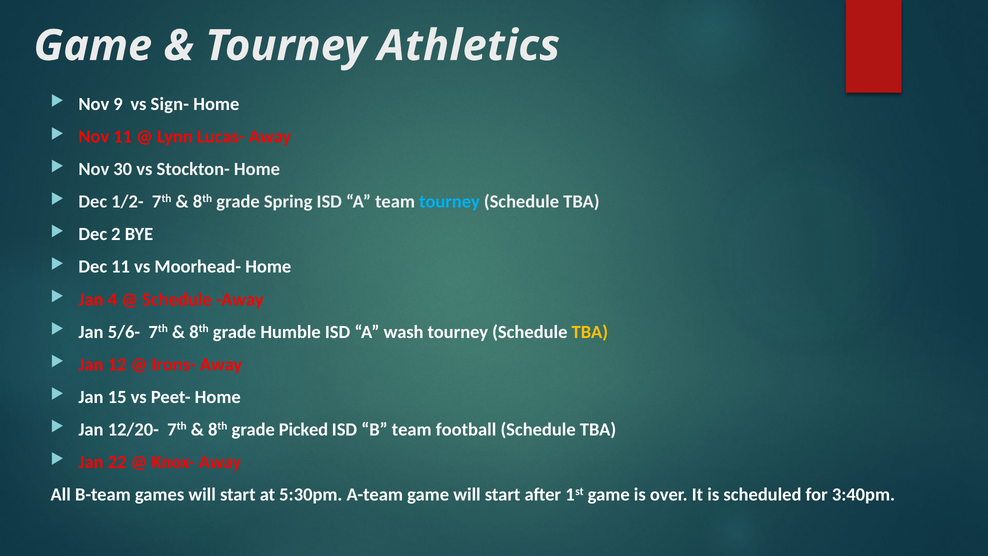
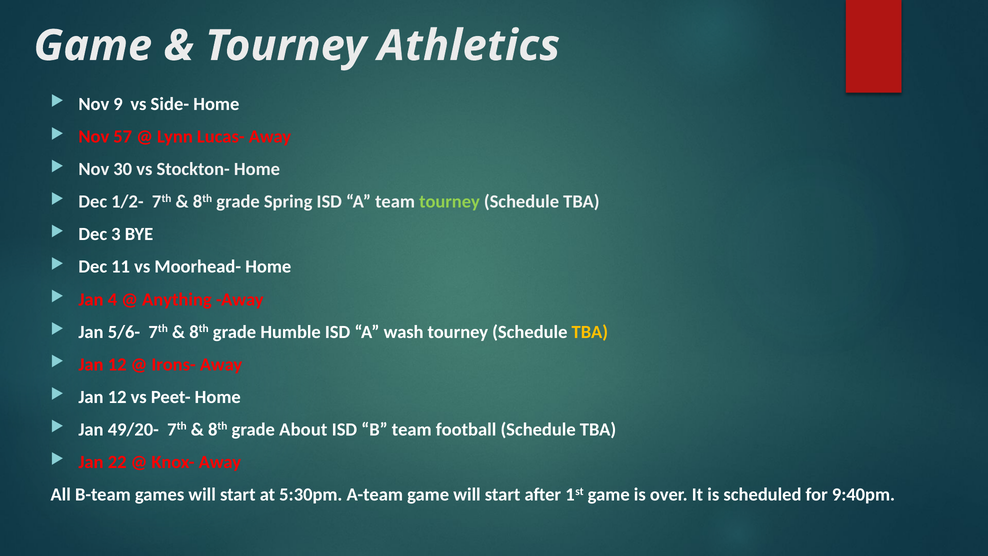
Sign-: Sign- -> Side- (170, 104)
Nov 11: 11 -> 57 (123, 137)
tourney colour: light blue -> light green (449, 202)
2: 2 -> 3 (116, 234)
Schedule: Schedule -> Anything (177, 299)
15: 15 -> 12 (117, 397)
12/20-: 12/20- -> 49/20- (133, 429)
Picked: Picked -> About (303, 429)
3:40pm: 3:40pm -> 9:40pm (863, 494)
